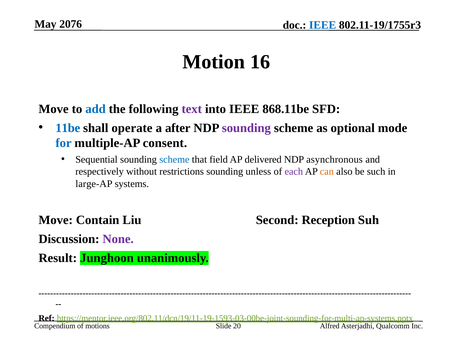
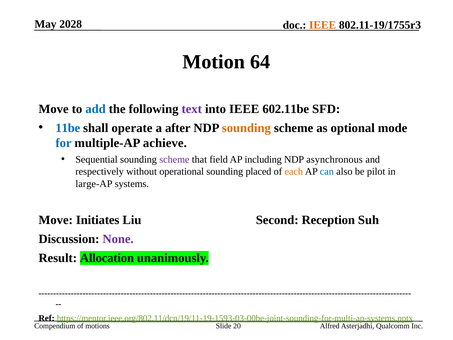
2076: 2076 -> 2028 (71, 24)
IEEE colour: blue -> orange (323, 25)
16: 16 -> 64 (260, 62)
868.11be: 868.11be -> 602.11be (286, 109)
sounding colour: purple -> orange (246, 128)
consent: consent -> achieve (165, 143)
scheme colour: blue -> purple (174, 159)
delivered: delivered -> including (263, 159)
restrictions: restrictions -> operational (182, 171)
unless: unless -> placed (258, 171)
each colour: purple -> orange (294, 171)
can colour: orange -> blue (327, 171)
such: such -> pilot (376, 171)
Contain: Contain -> Initiates (98, 220)
Junghoon: Junghoon -> Allocation (107, 258)
